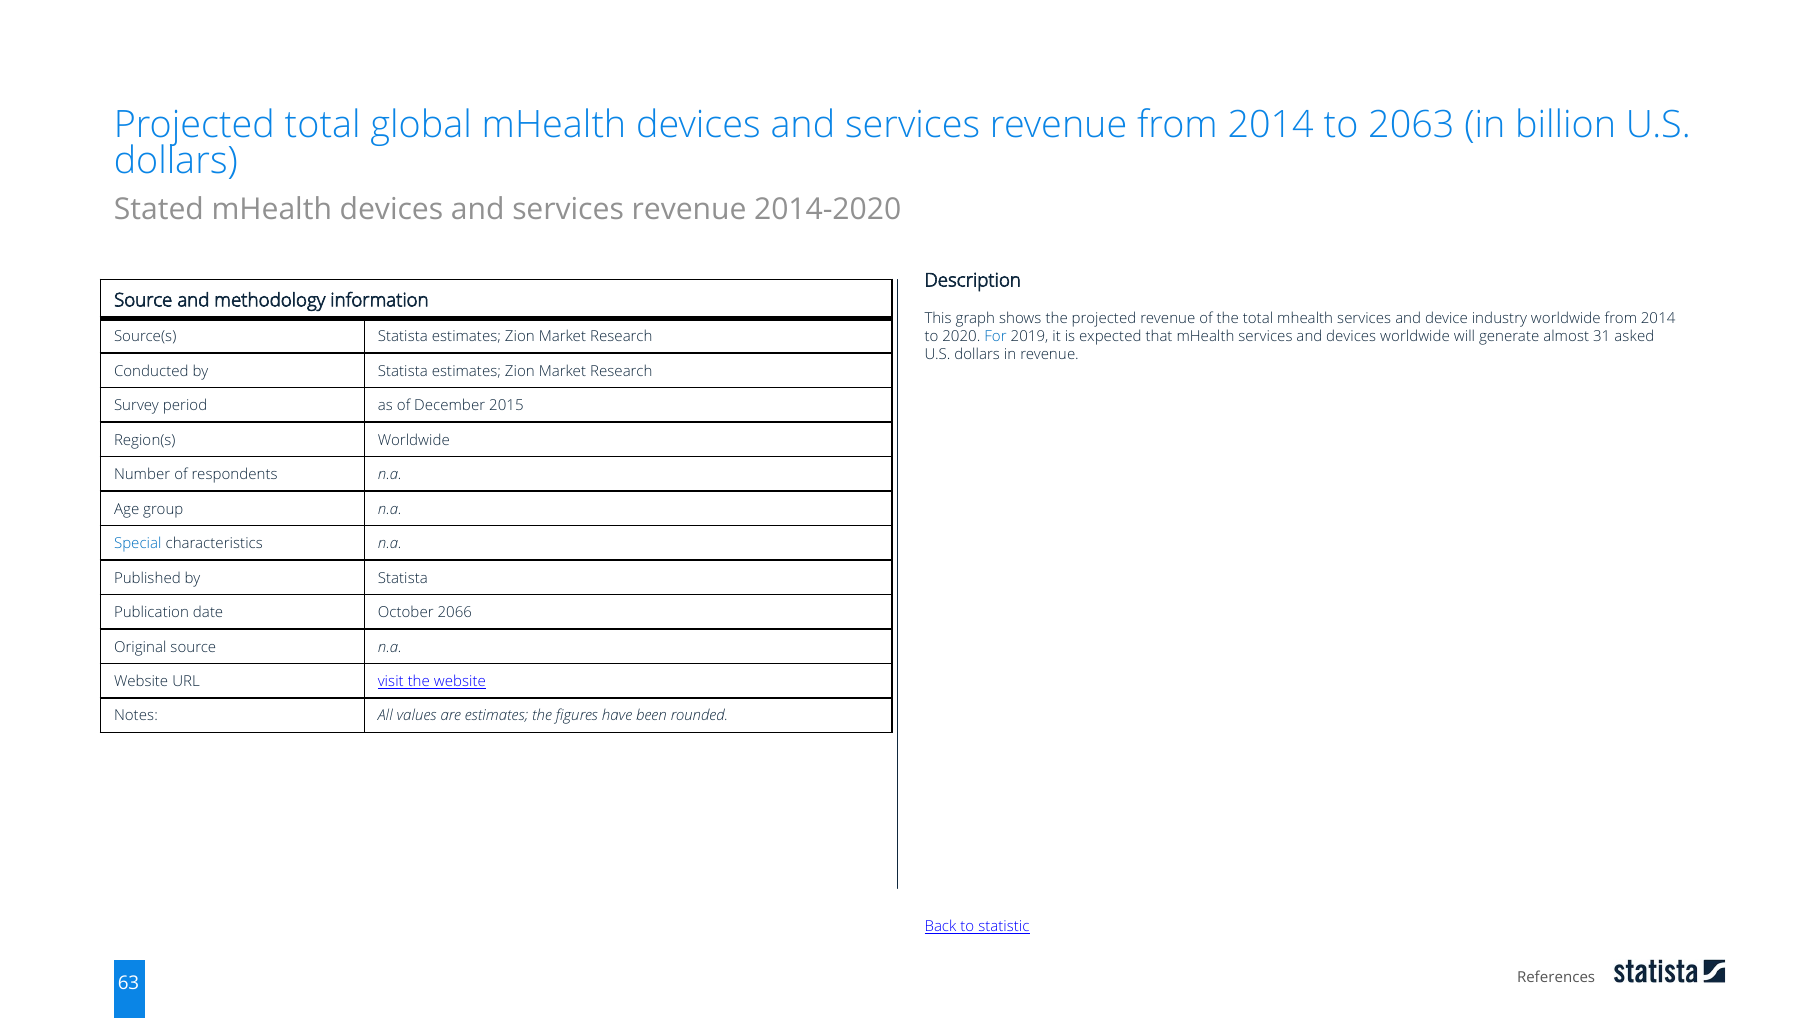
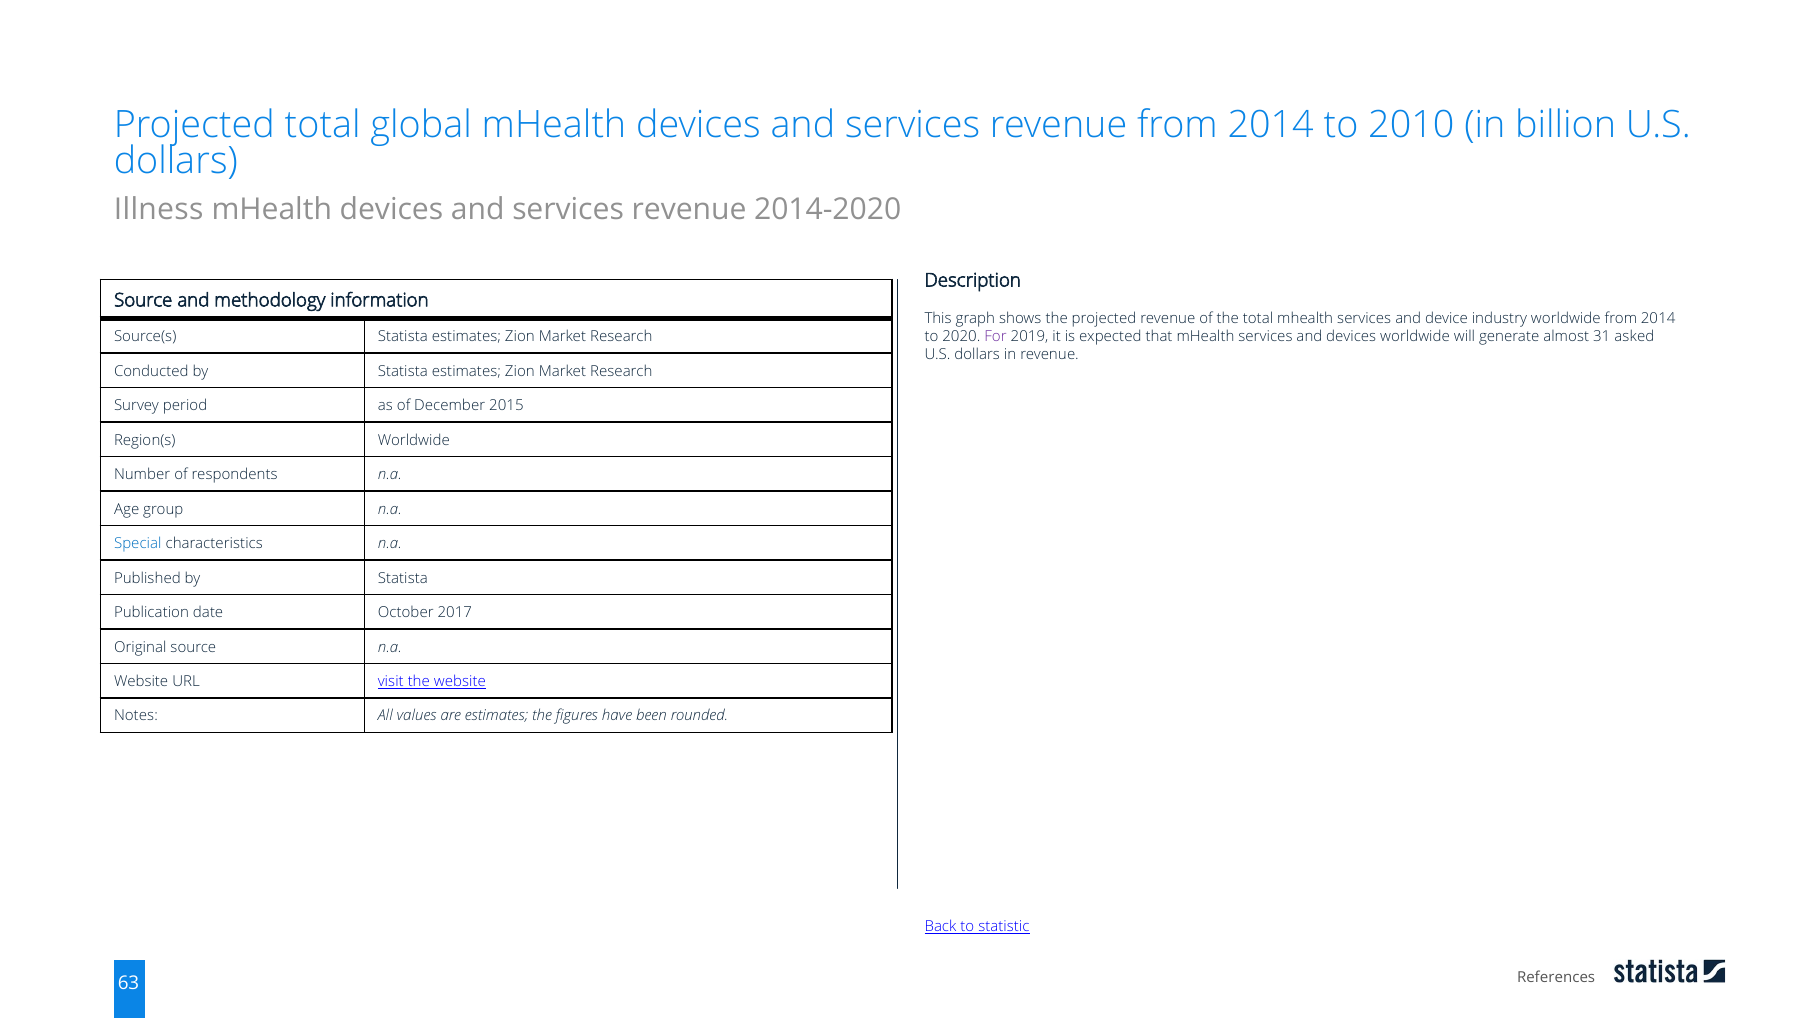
2063: 2063 -> 2010 (1411, 125)
Stated: Stated -> Illness (159, 210)
For colour: blue -> purple (996, 337)
2066: 2066 -> 2017 (455, 613)
